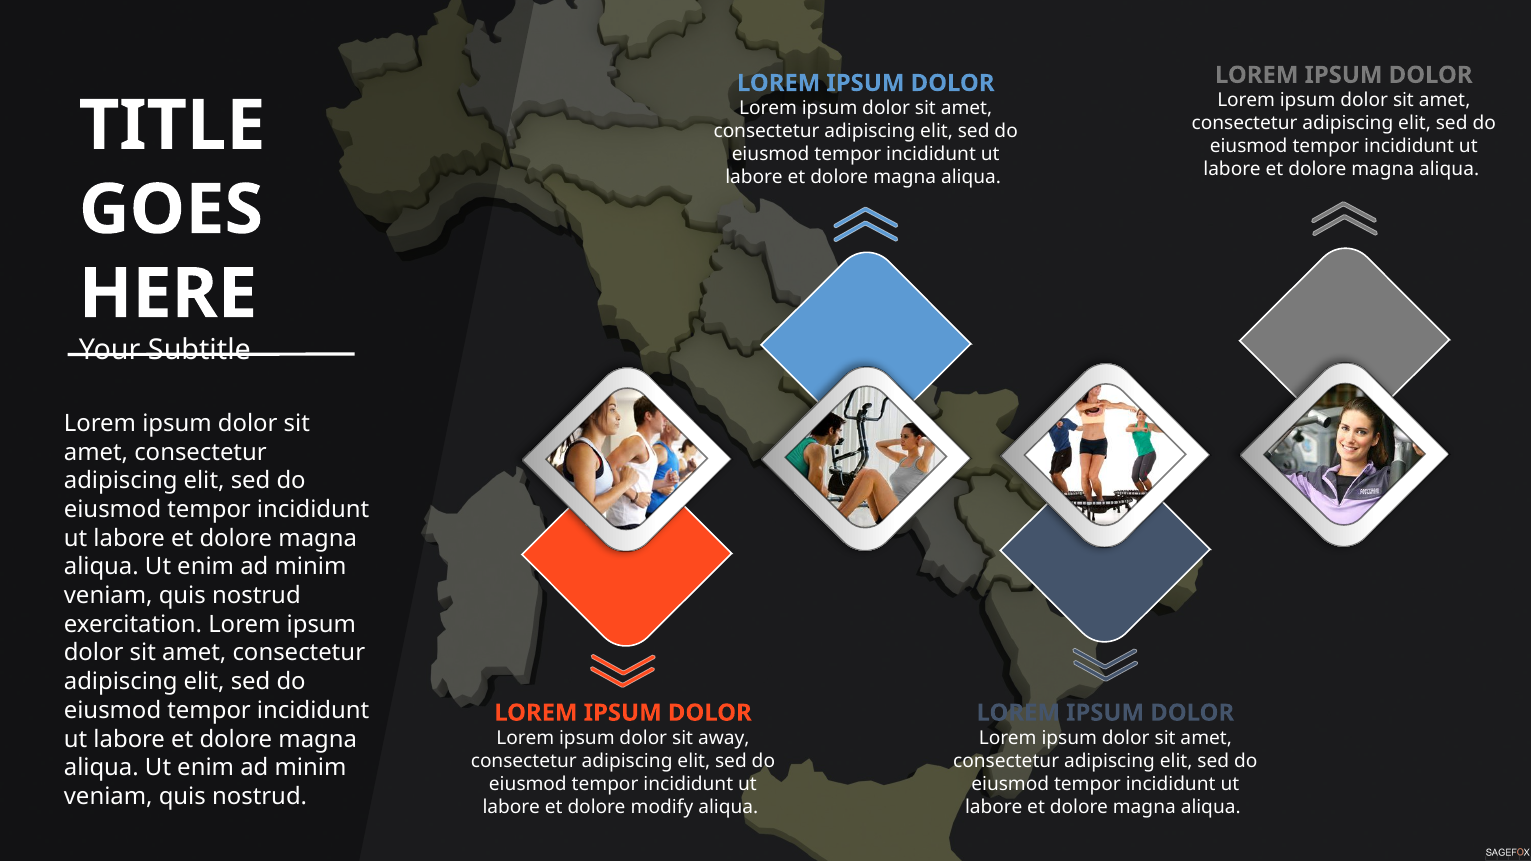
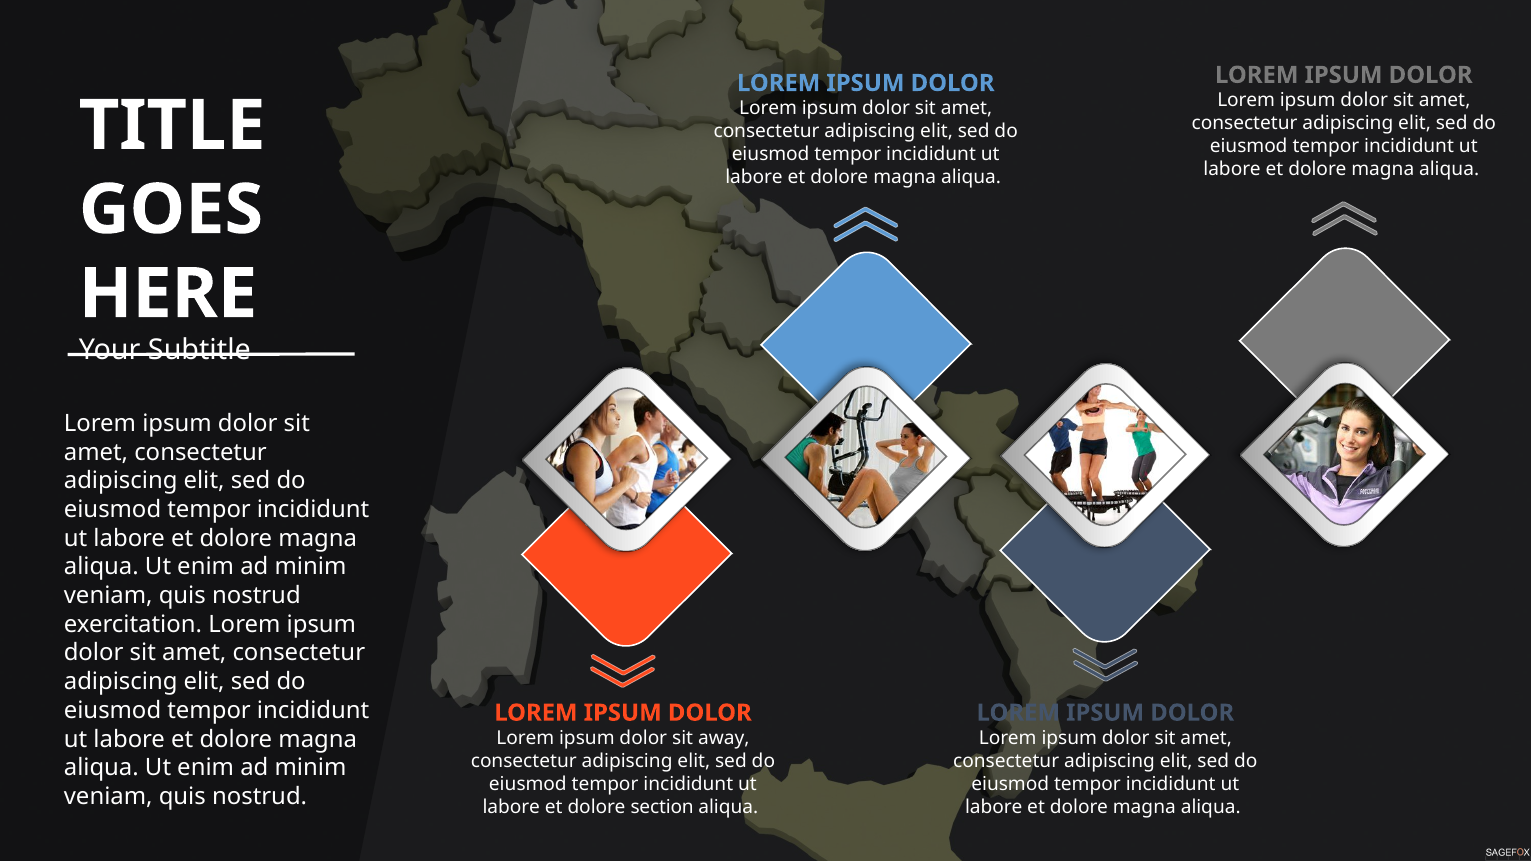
modify: modify -> section (662, 807)
